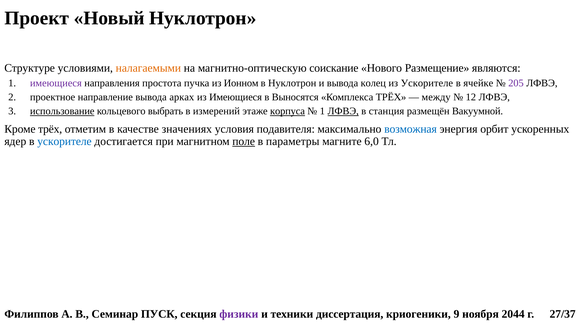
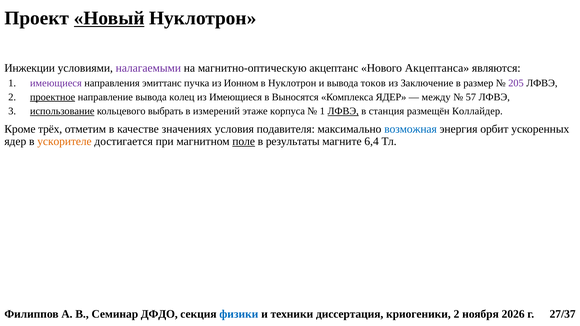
Новый underline: none -> present (109, 18)
Структуре: Структуре -> Инжекции (30, 68)
налагаемыми colour: orange -> purple (148, 68)
соискание: соискание -> акцептанс (334, 68)
Размещение: Размещение -> Акцептанса (437, 68)
простота: простота -> эмиттанс (162, 83)
колец: колец -> токов (373, 83)
из Ускорителе: Ускорителе -> Заключение (427, 83)
ячейке: ячейке -> размер (478, 83)
проектное underline: none -> present (53, 97)
арках: арках -> колец (182, 97)
Комплекса ТРЁХ: ТРЁХ -> ЯДЕР (391, 97)
12: 12 -> 57 (471, 97)
корпуса underline: present -> none (288, 111)
Вакуумной: Вакуумной -> Коллайдер (477, 111)
ускорителе colour: blue -> orange (64, 141)
параметры: параметры -> результаты (293, 141)
6,0: 6,0 -> 6,4 (372, 141)
ПУСК: ПУСК -> ДФДО (159, 314)
физики colour: purple -> blue (239, 314)
криогеники 9: 9 -> 2 (457, 314)
2044: 2044 -> 2026 (513, 314)
